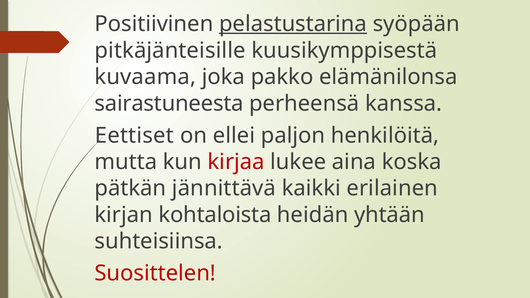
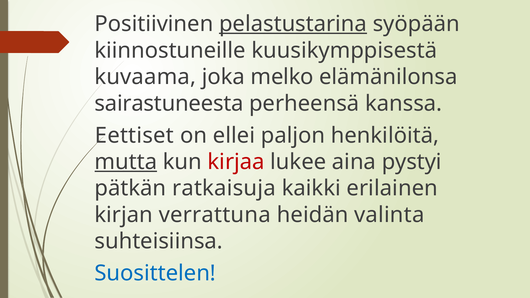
pitkäjänteisille: pitkäjänteisille -> kiinnostuneille (170, 50)
pakko: pakko -> melko (282, 77)
mutta underline: none -> present (126, 162)
koska: koska -> pystyi (412, 162)
jännittävä: jännittävä -> ratkaisuja (224, 188)
kohtaloista: kohtaloista -> verrattuna (215, 215)
yhtään: yhtään -> valinta (389, 215)
Suosittelen colour: red -> blue (155, 273)
